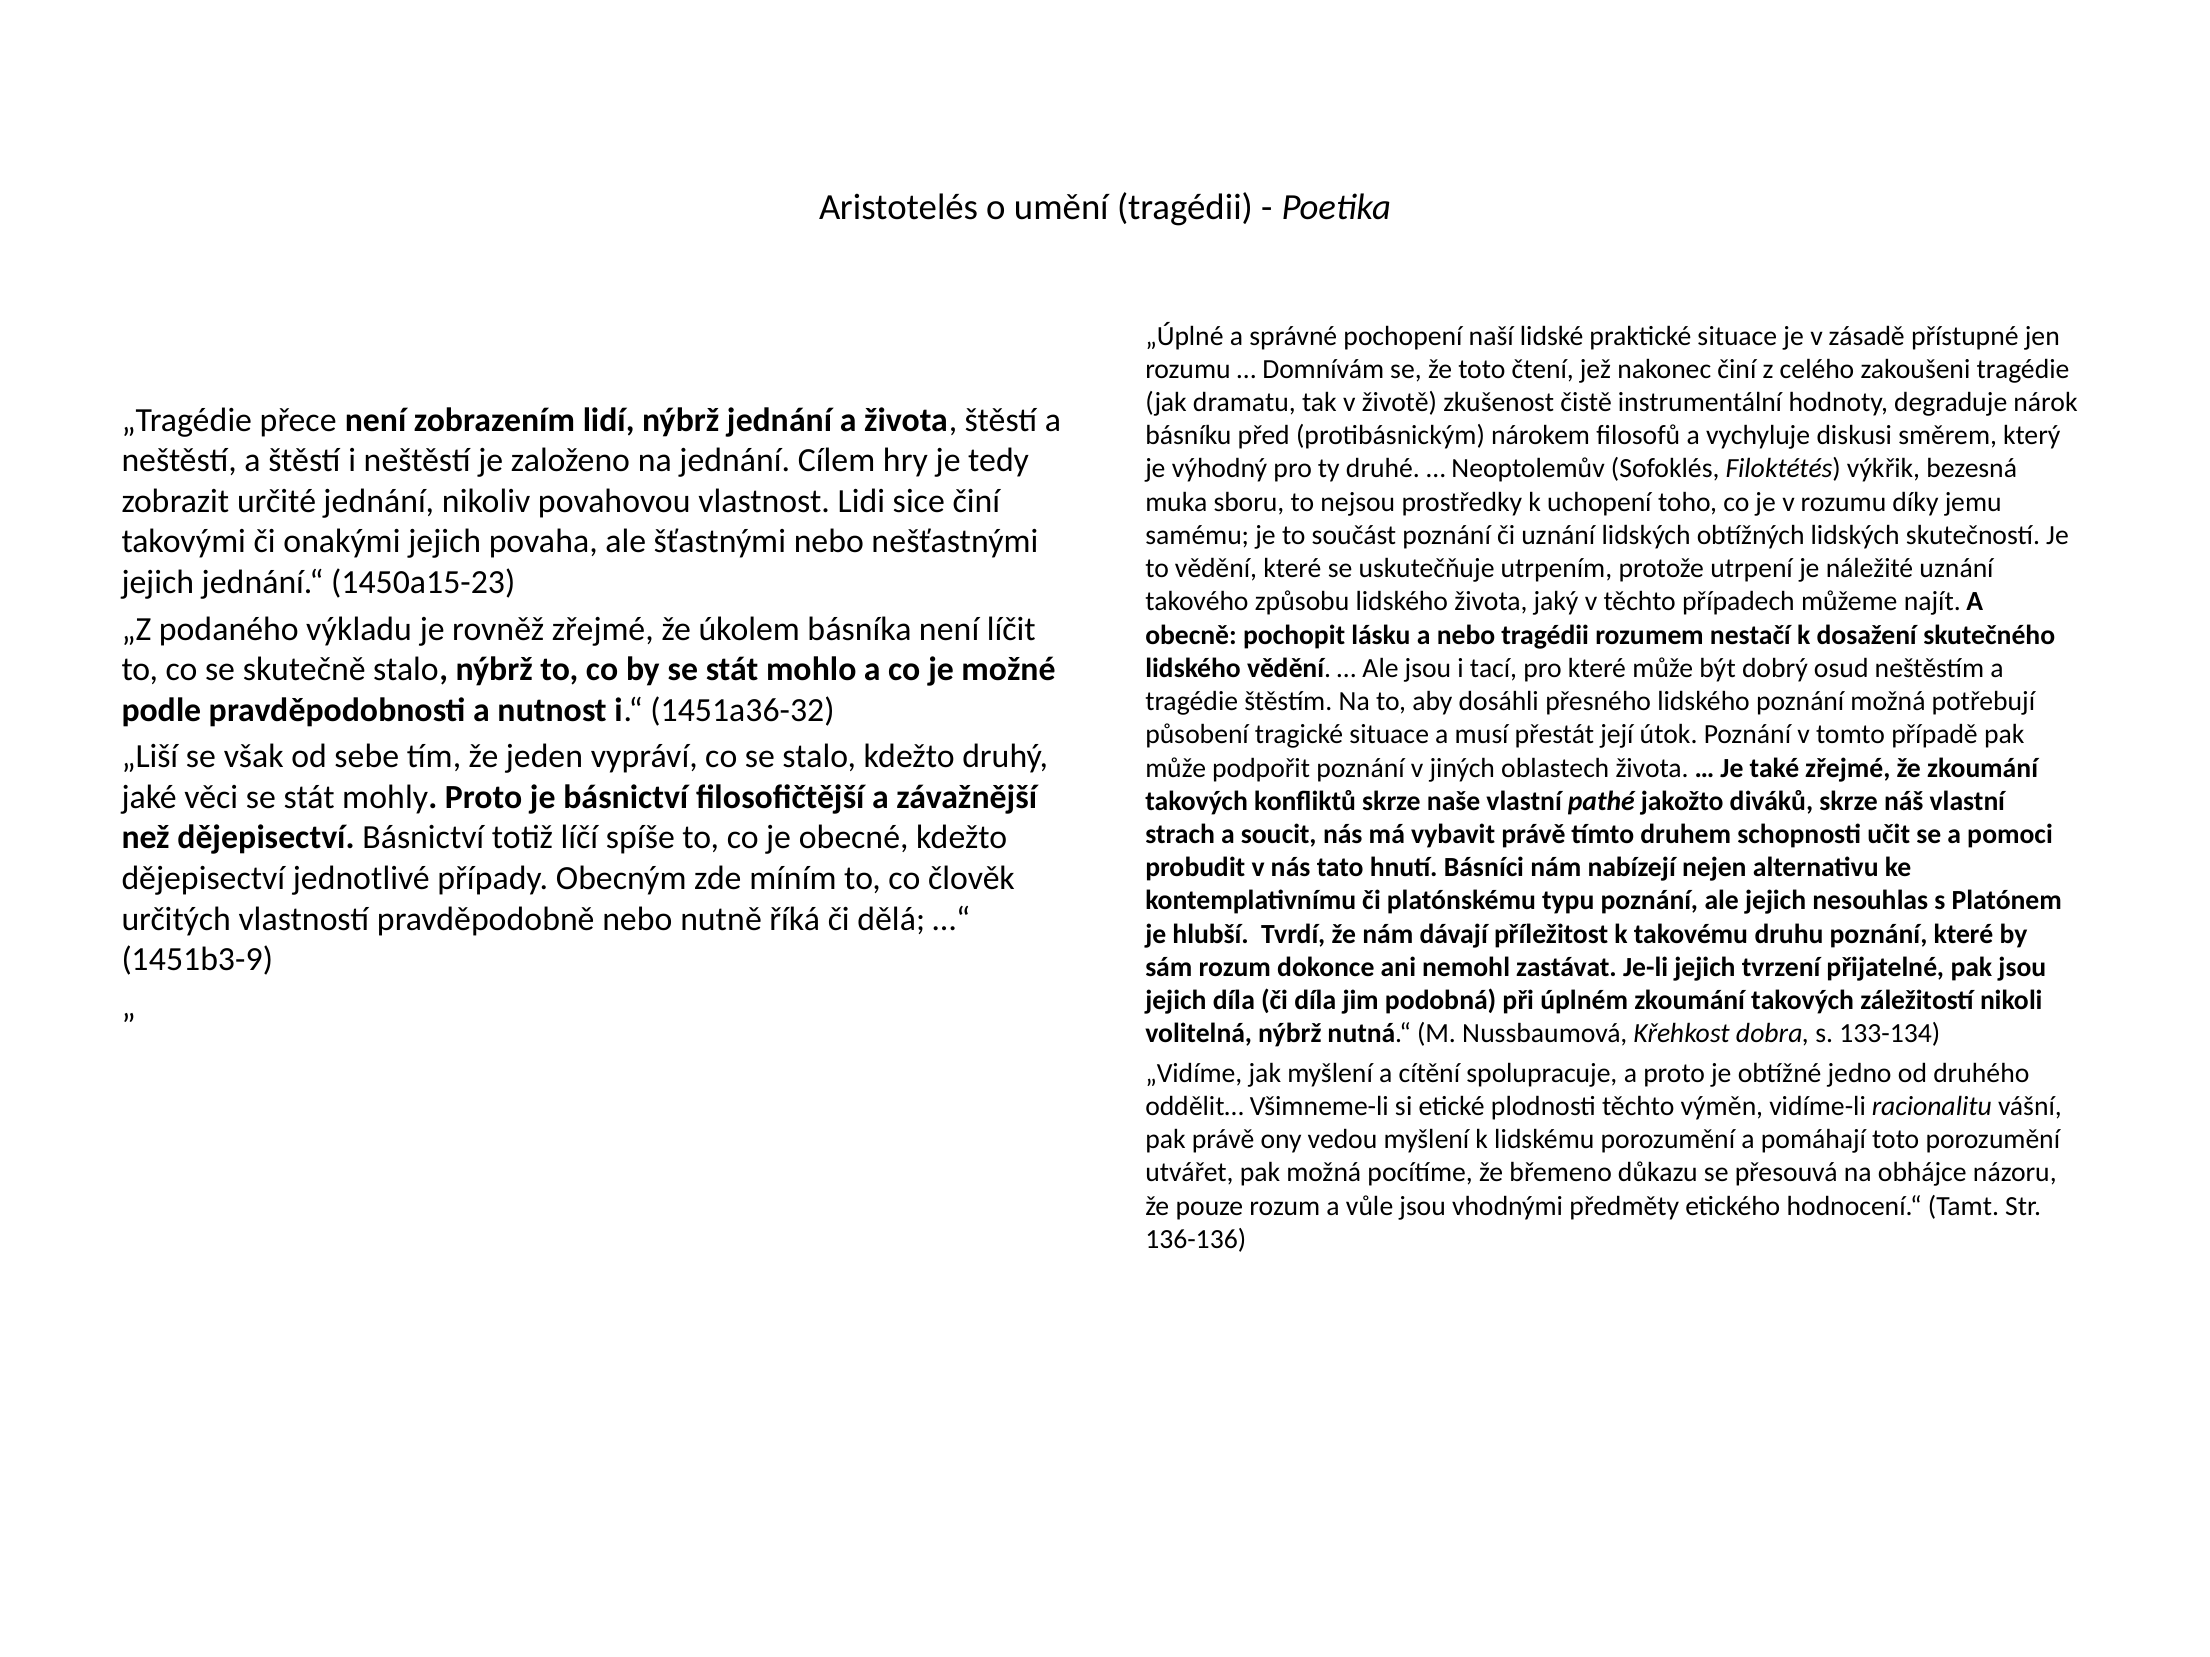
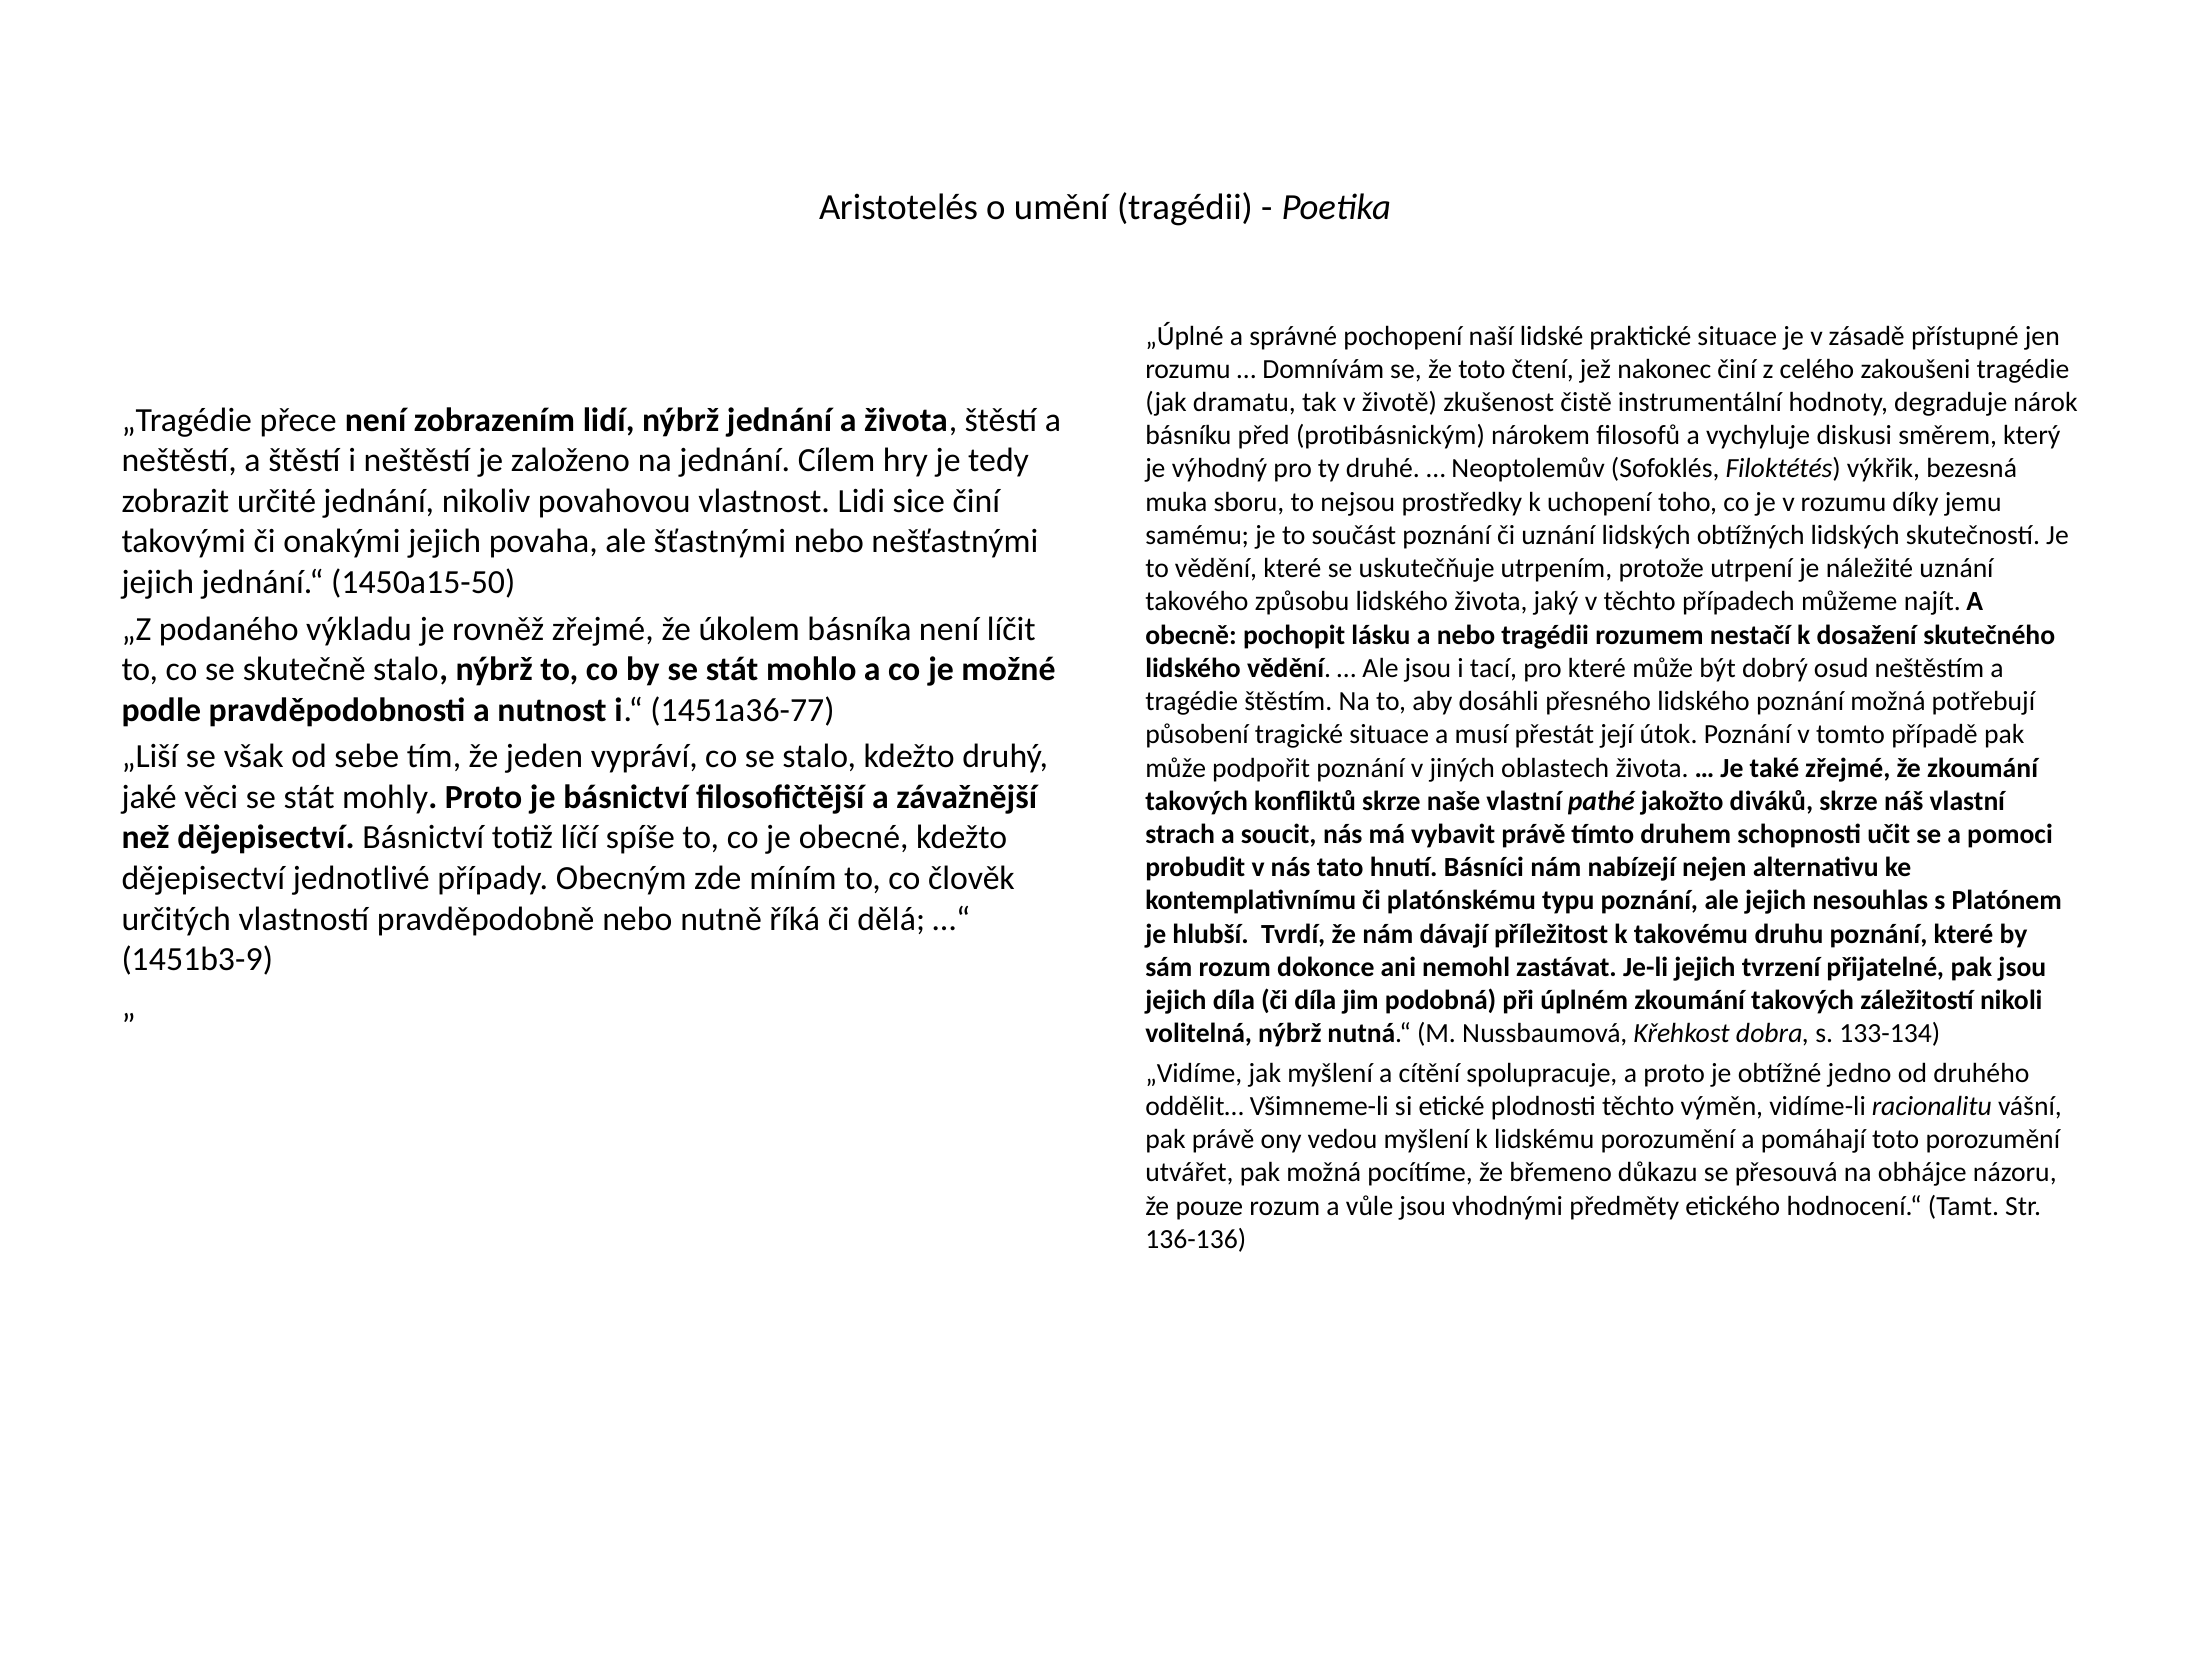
1450a15-23: 1450a15-23 -> 1450a15-50 (423, 582)
1451a36-32: 1451a36-32 -> 1451a36-77 (743, 710)
